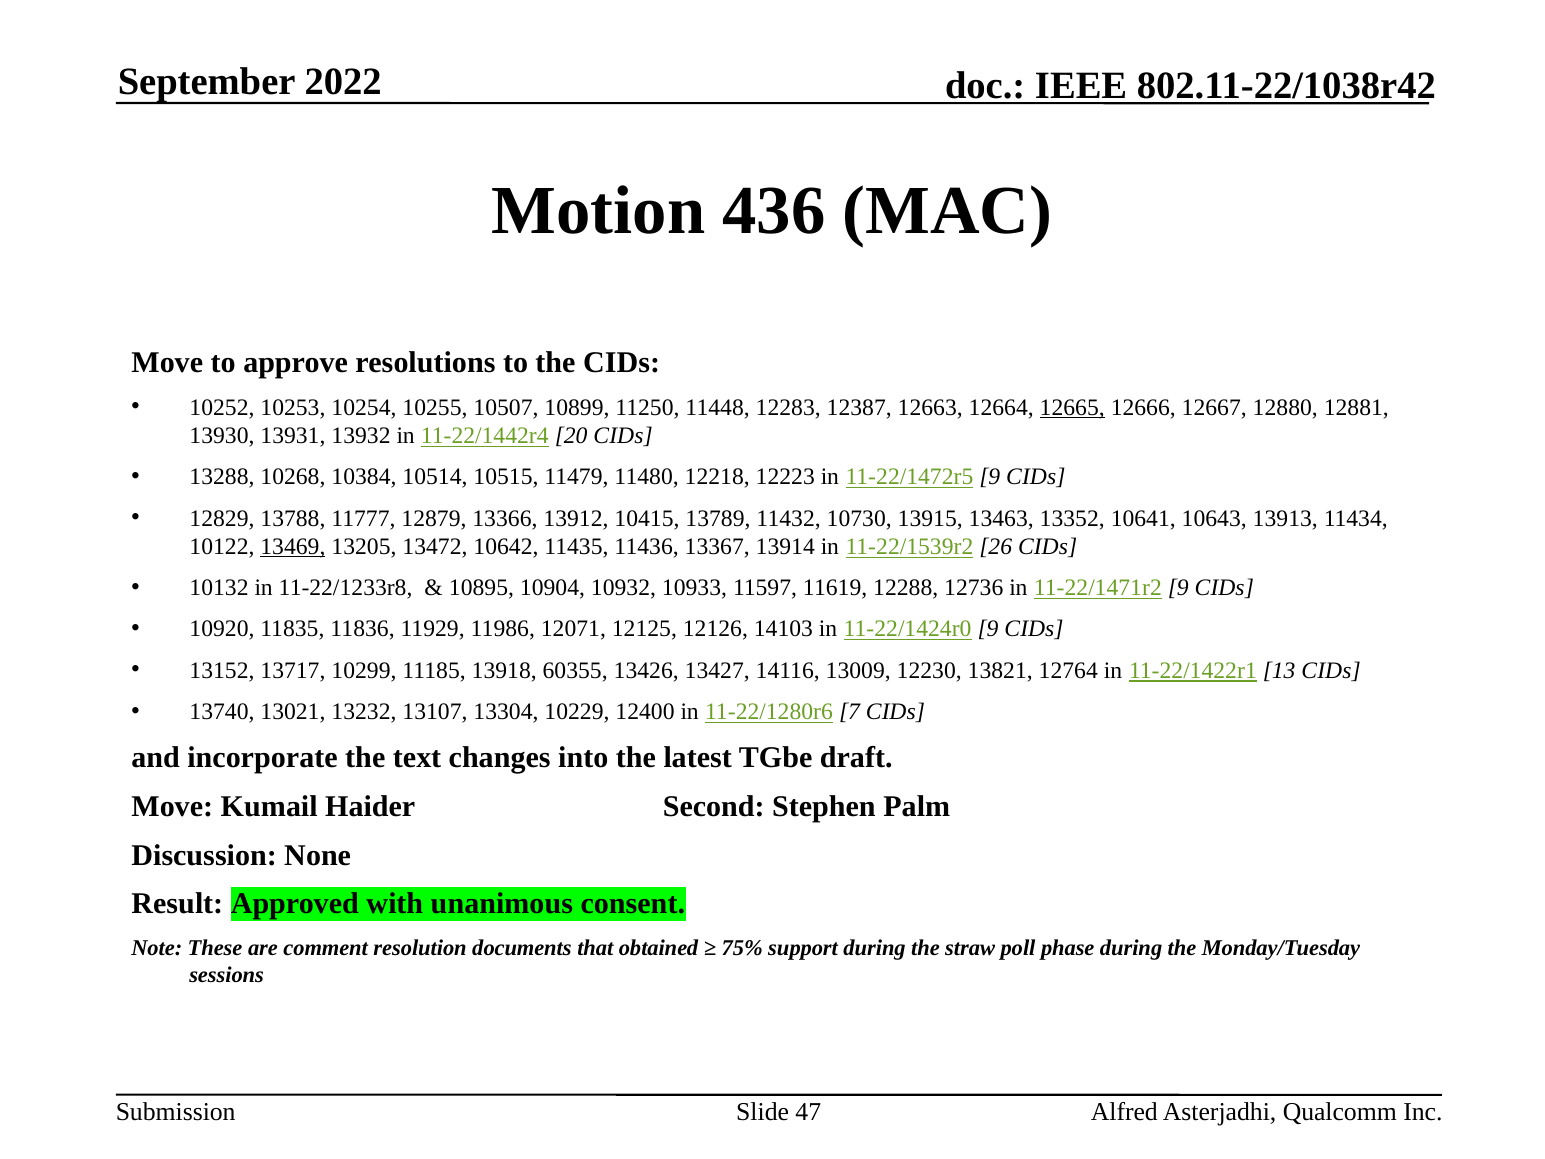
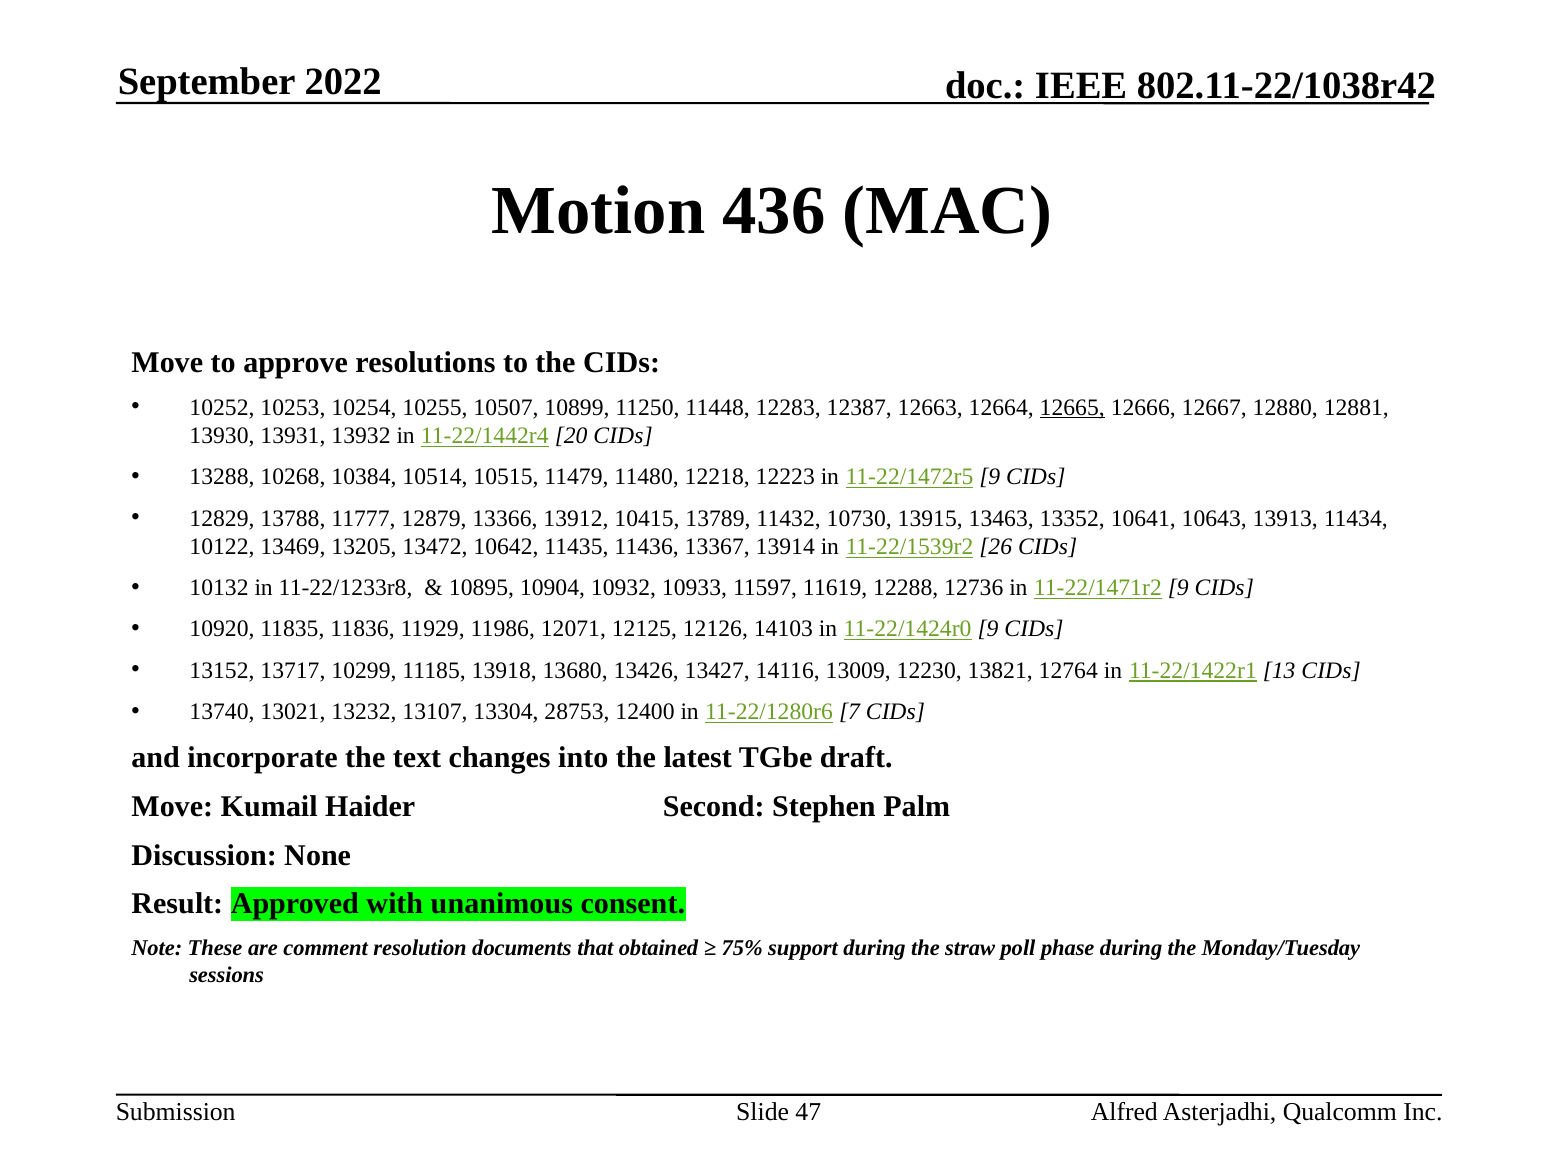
13469 underline: present -> none (293, 546)
60355: 60355 -> 13680 (575, 670)
10229: 10229 -> 28753 (577, 711)
